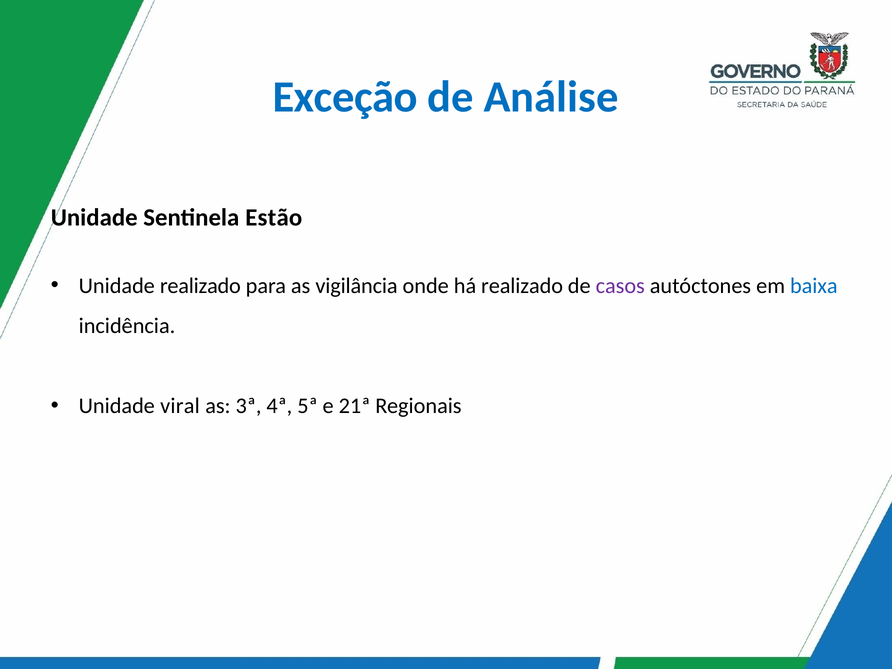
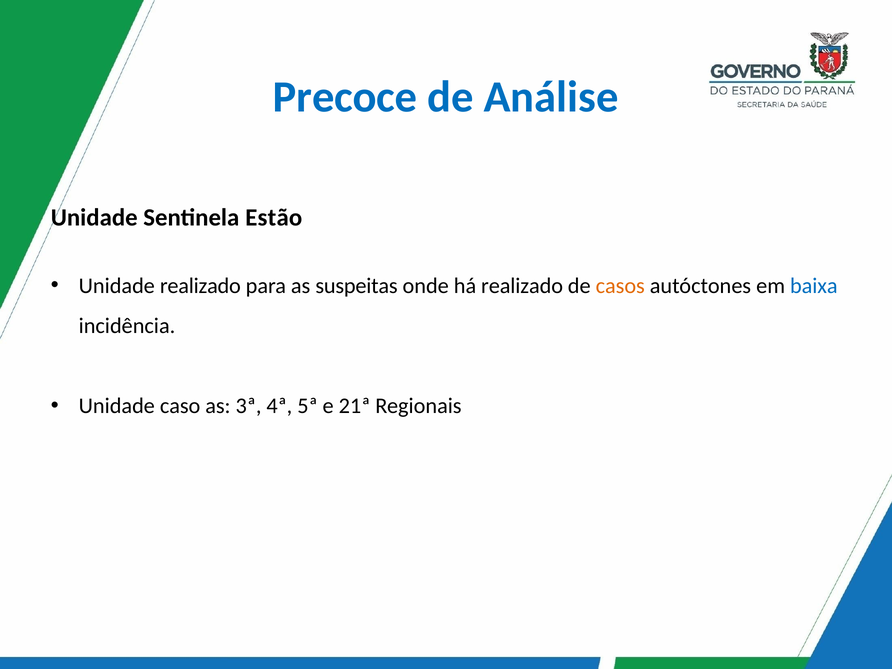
Exceção: Exceção -> Precoce (345, 97)
vigilância: vigilância -> suspeitas (357, 286)
casos colour: purple -> orange (620, 286)
viral: viral -> caso (180, 406)
